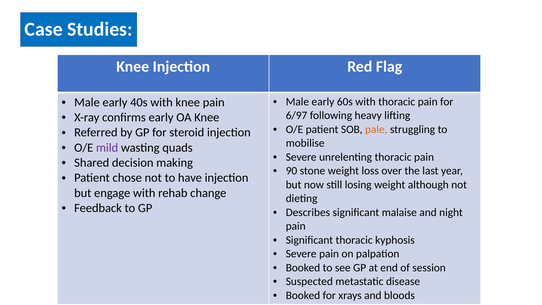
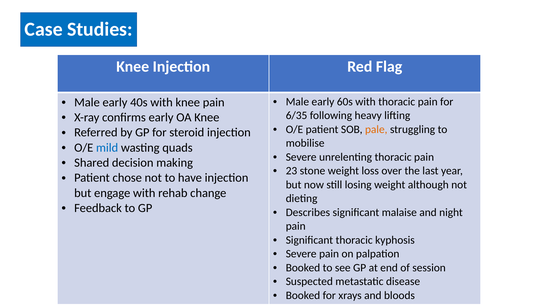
6/97: 6/97 -> 6/35 (297, 115)
mild colour: purple -> blue (107, 148)
90: 90 -> 23 (291, 171)
